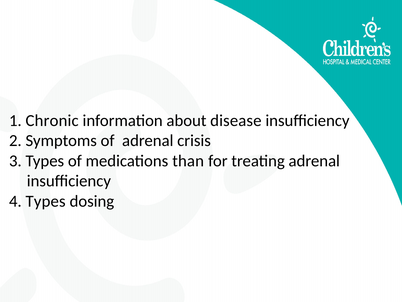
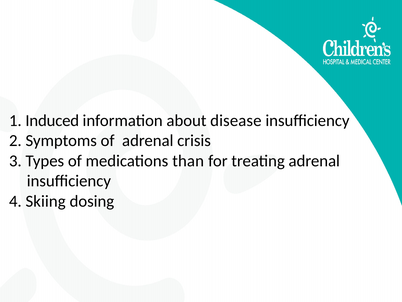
Chronic: Chronic -> Induced (52, 120)
4 Types: Types -> Skiing (46, 201)
